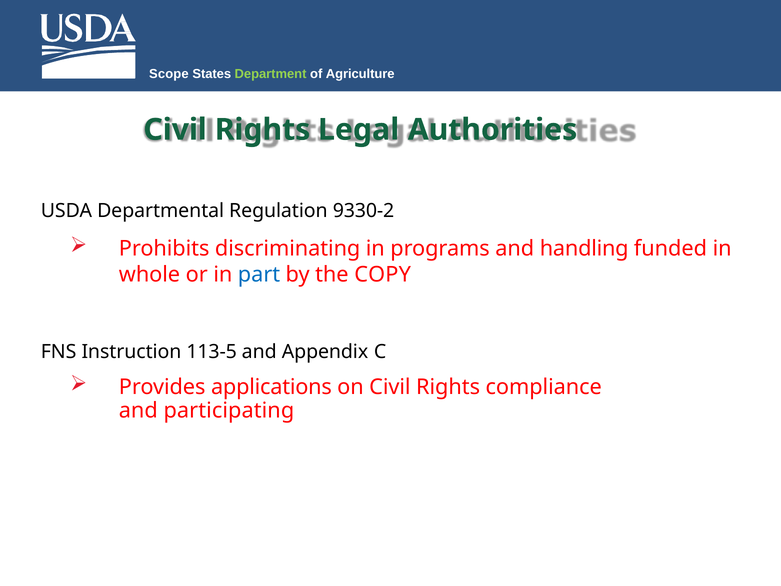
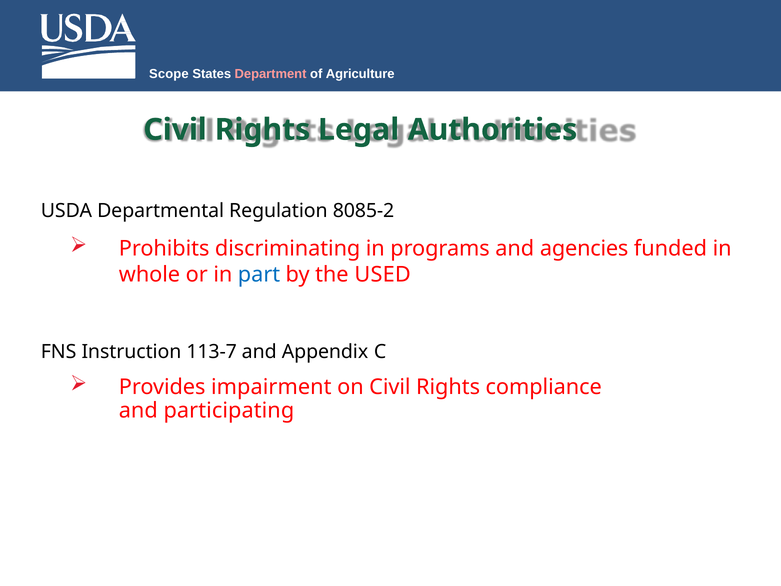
Department colour: light green -> pink (271, 74)
9330-2: 9330-2 -> 8085-2 (364, 211)
handling: handling -> agencies (584, 249)
COPY: COPY -> USED (383, 275)
113-5: 113-5 -> 113-7 (212, 351)
applications: applications -> impairment (271, 387)
